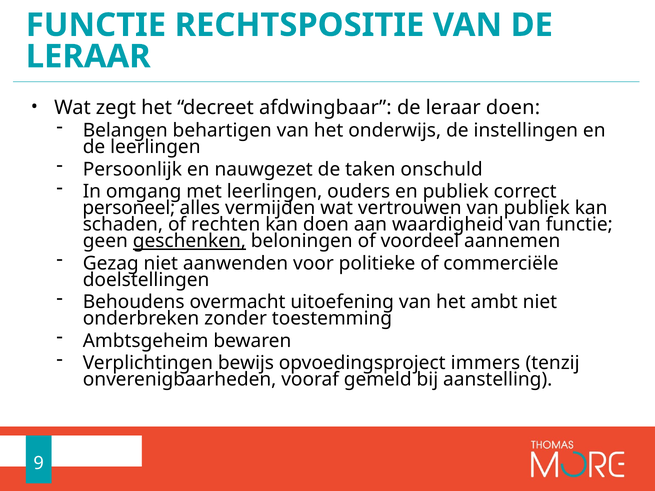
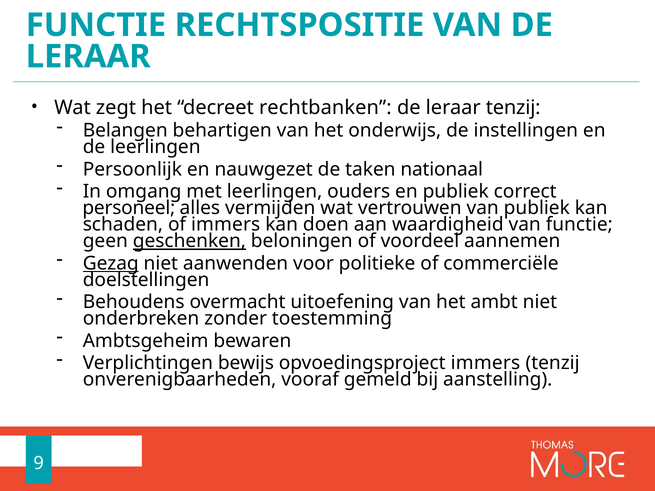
afdwingbaar: afdwingbaar -> rechtbanken (325, 108)
leraar doen: doen -> tenzij (513, 108)
onschuld: onschuld -> nationaal (442, 169)
of rechten: rechten -> immers (226, 225)
Gezag underline: none -> present (111, 263)
